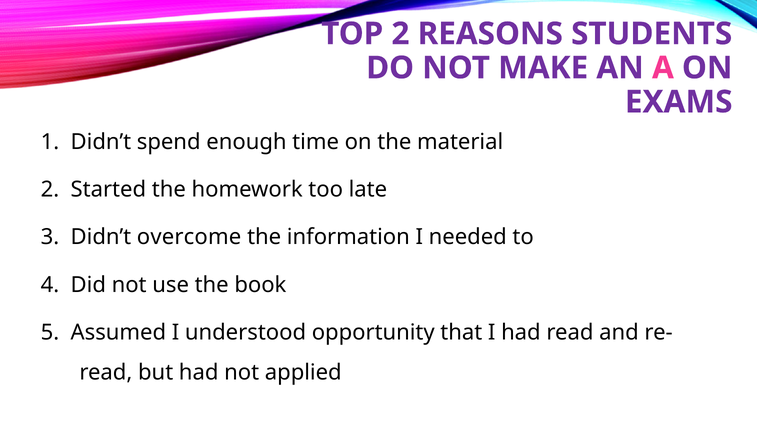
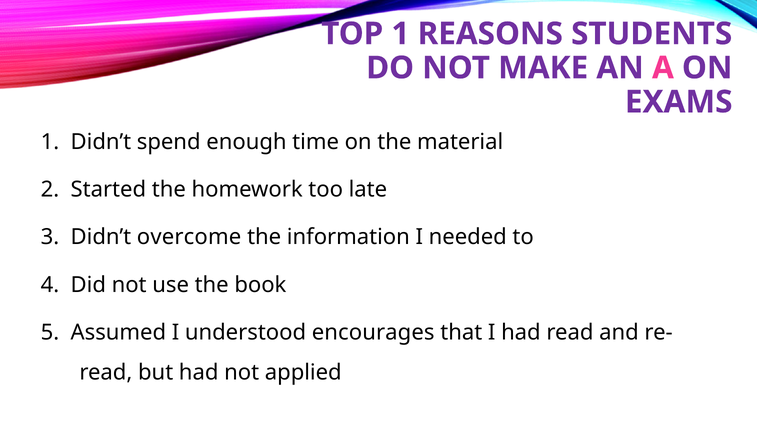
TOP 2: 2 -> 1 (400, 34)
opportunity: opportunity -> encourages (373, 332)
